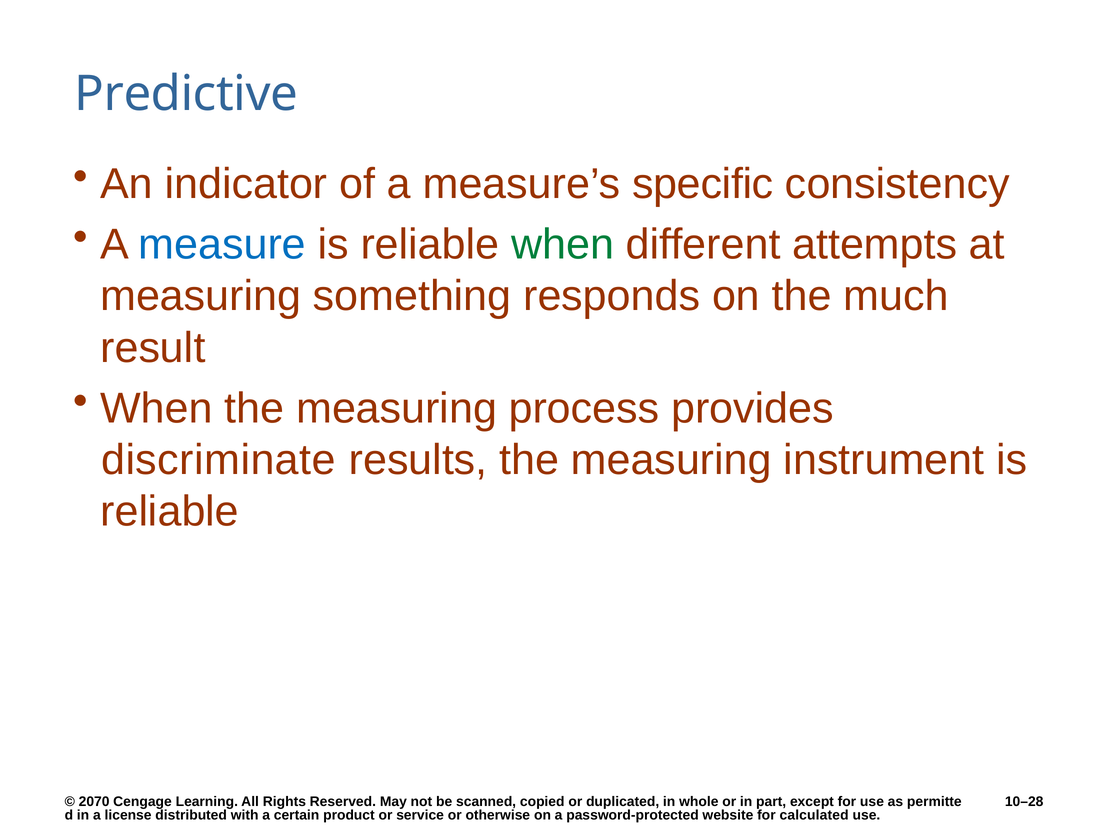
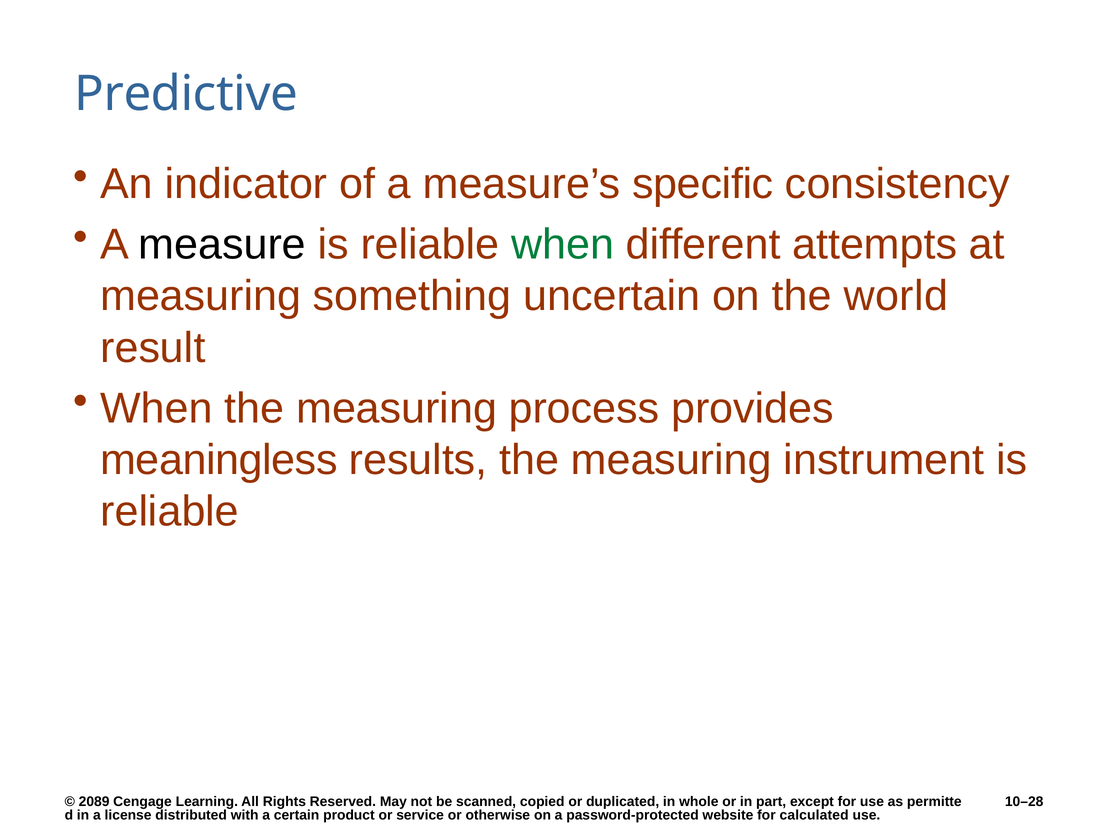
measure colour: blue -> black (222, 244)
responds: responds -> uncertain (612, 296)
much: much -> world (896, 296)
discriminate: discriminate -> meaningless (219, 460)
2070: 2070 -> 2089 (94, 802)
